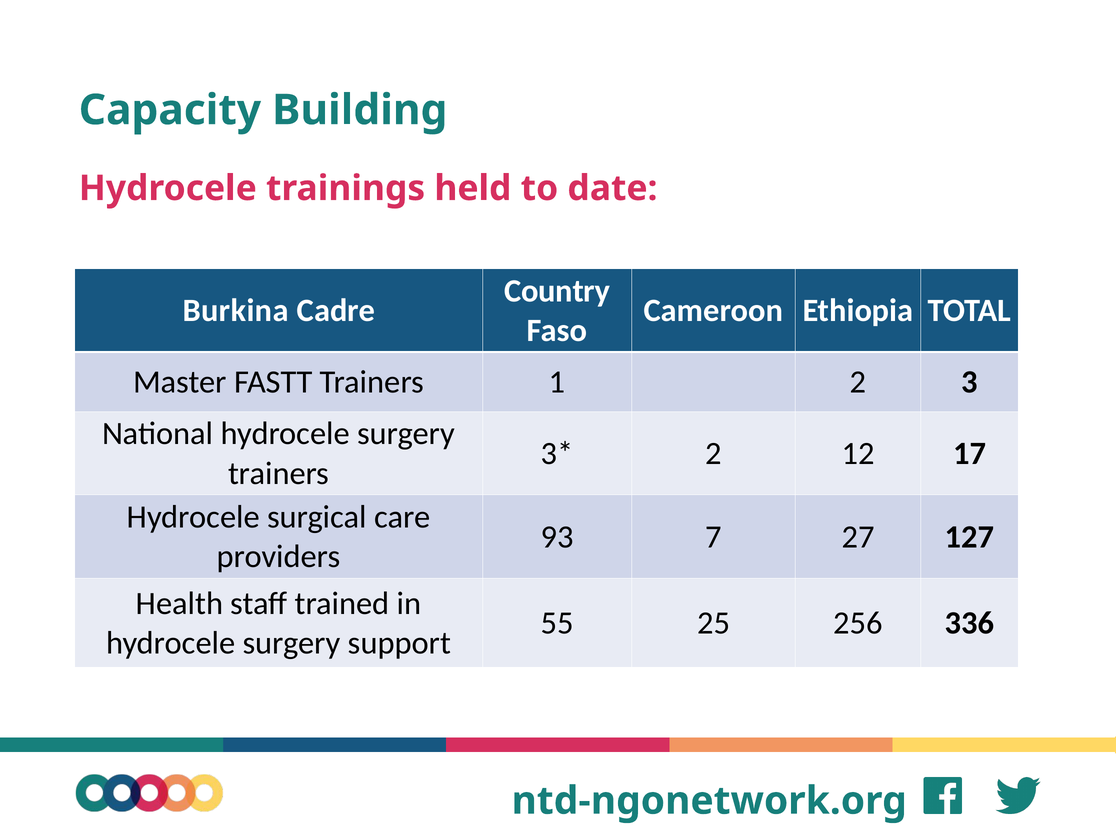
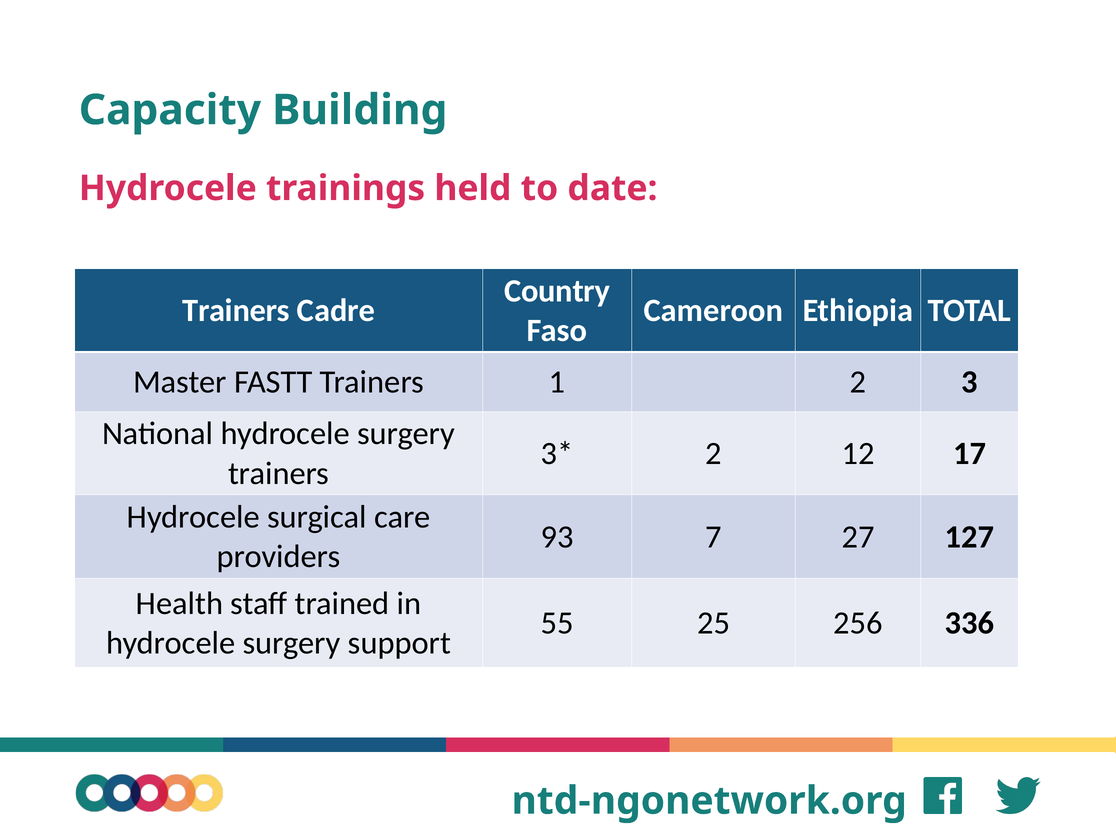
Burkina: Burkina -> Trainers (236, 311)
